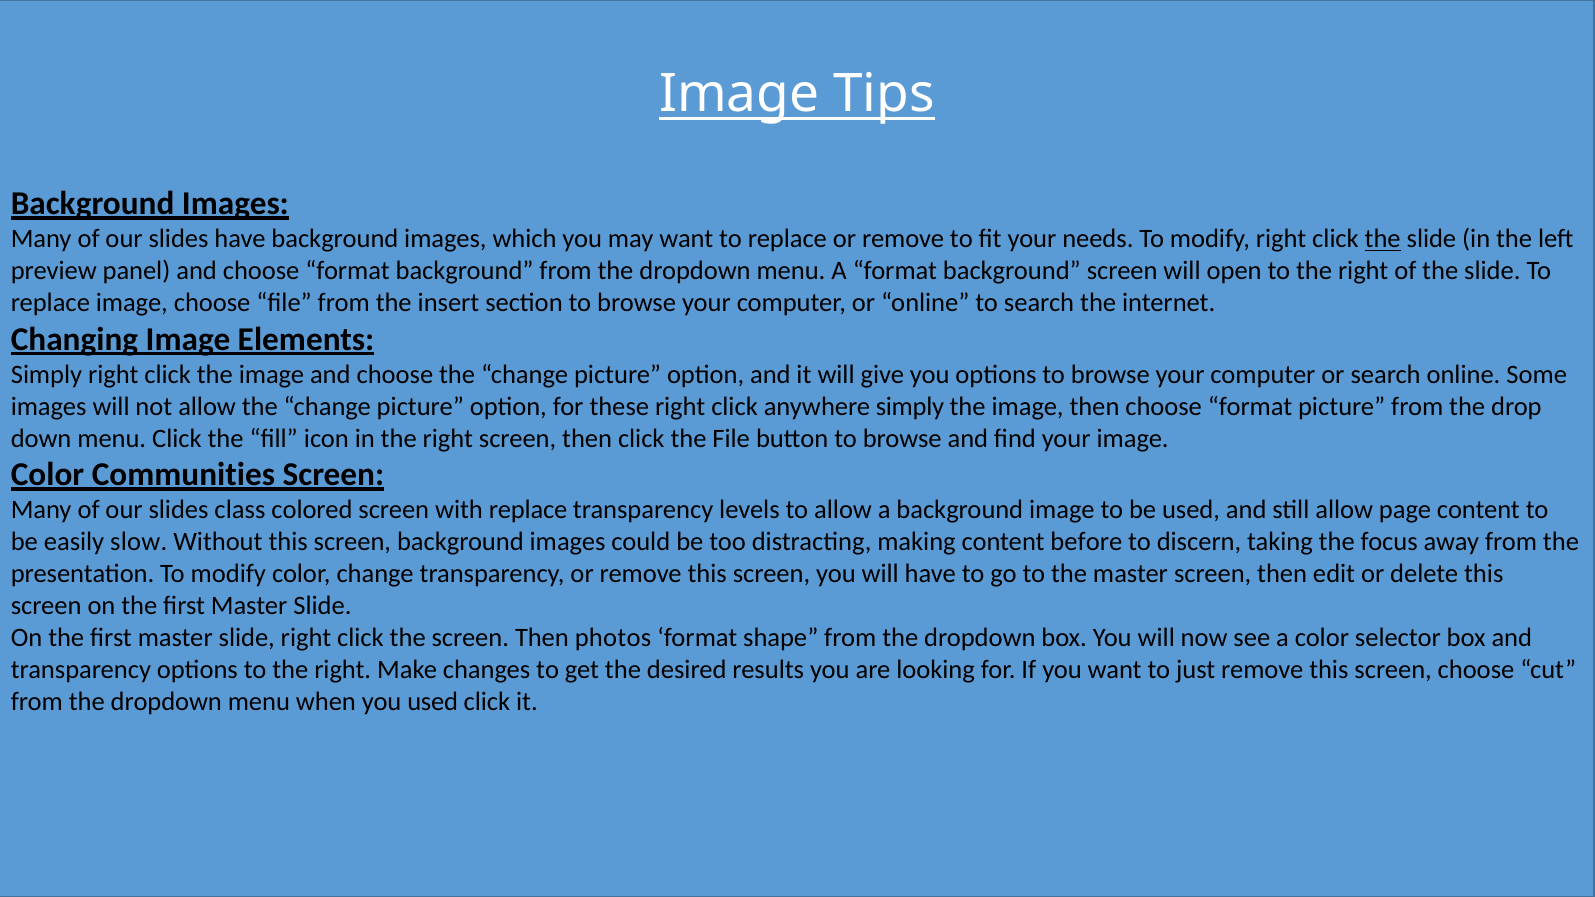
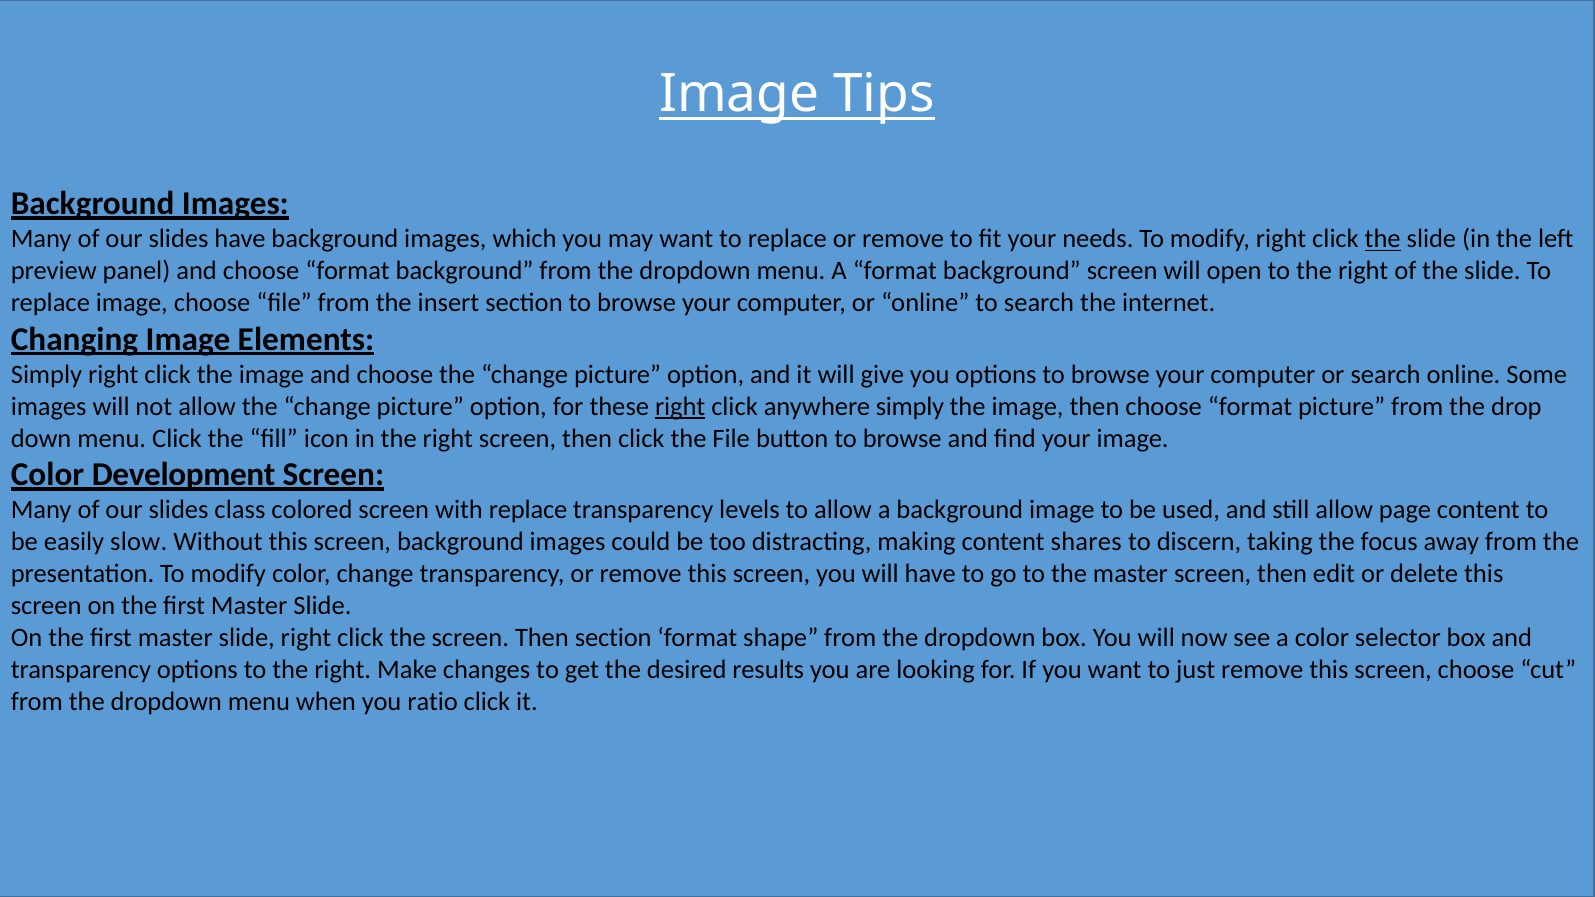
right underline: none -> present (680, 407)
Communities: Communities -> Development (184, 475)
before: before -> shares (1086, 542)
Then photos: photos -> section (613, 638)
you used: used -> ratio (433, 702)
